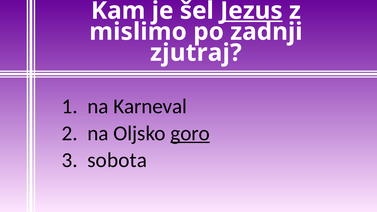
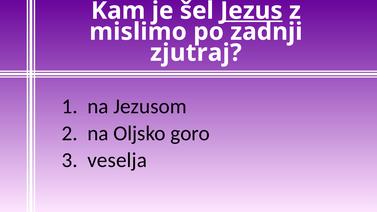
Karneval: Karneval -> Jezusom (150, 106)
goro underline: present -> none (190, 133)
sobota: sobota -> veselja (117, 160)
